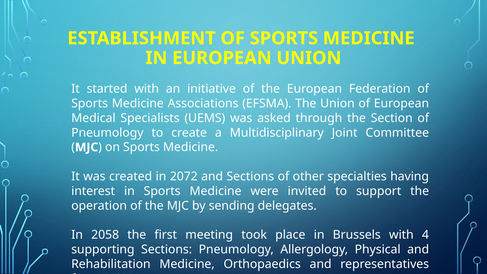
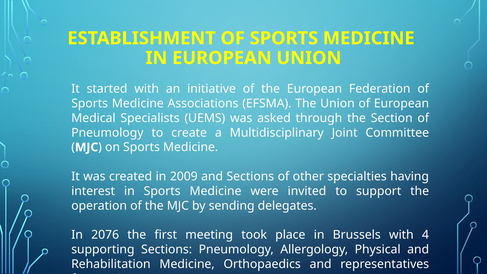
2072: 2072 -> 2009 (184, 176)
2058: 2058 -> 2076 (105, 235)
